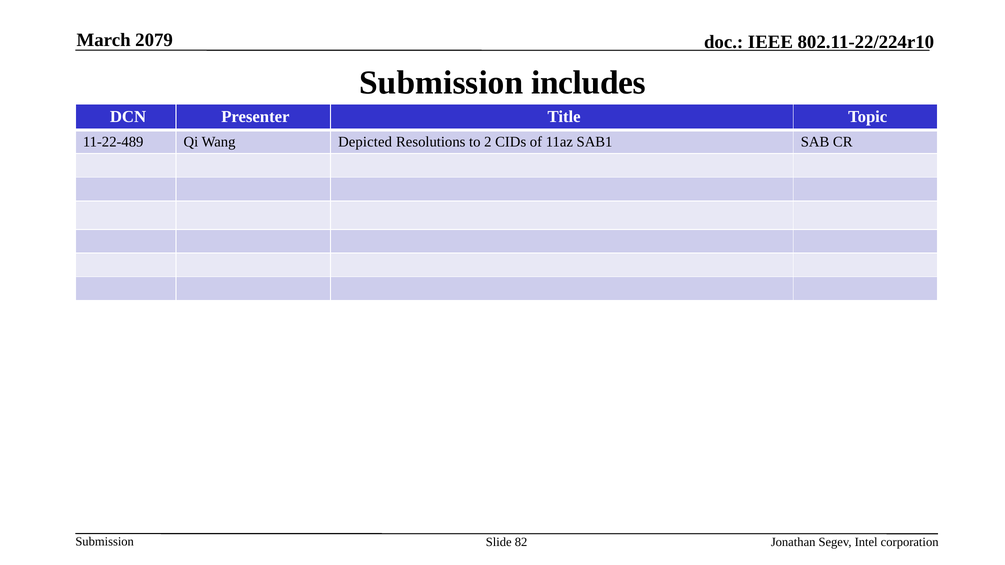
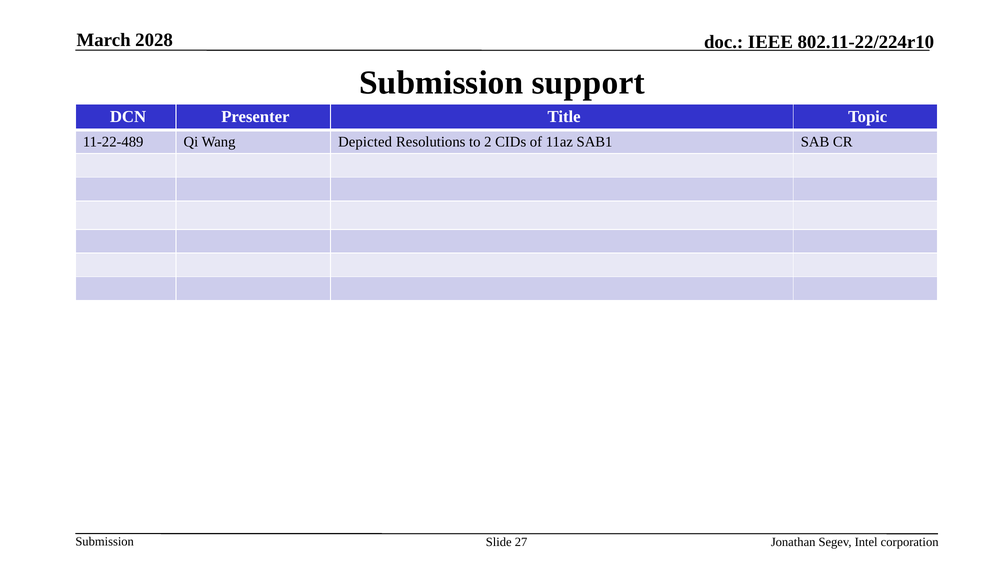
2079: 2079 -> 2028 (154, 40)
includes: includes -> support (588, 83)
82: 82 -> 27 (521, 542)
